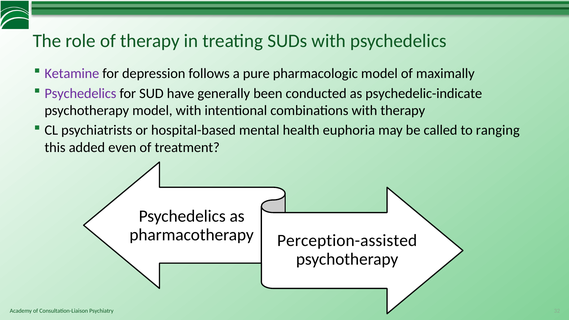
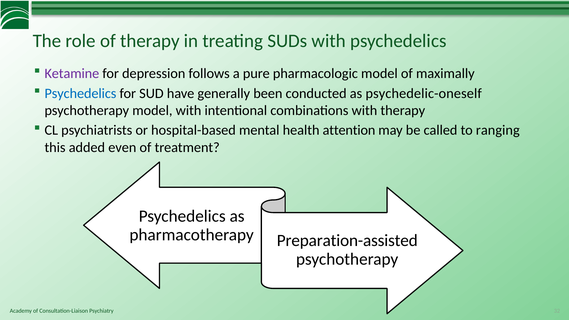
Psychedelics colour: purple -> blue (80, 93)
psychedelic-indicate: psychedelic-indicate -> psychedelic-oneself (424, 93)
euphoria: euphoria -> attention (349, 130)
Perception-assisted: Perception-assisted -> Preparation-assisted (347, 240)
